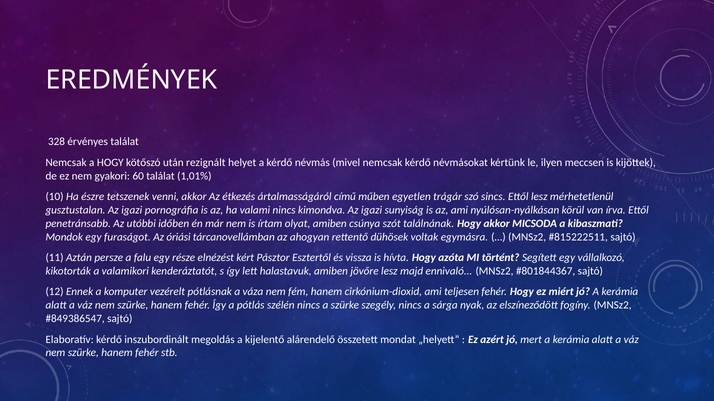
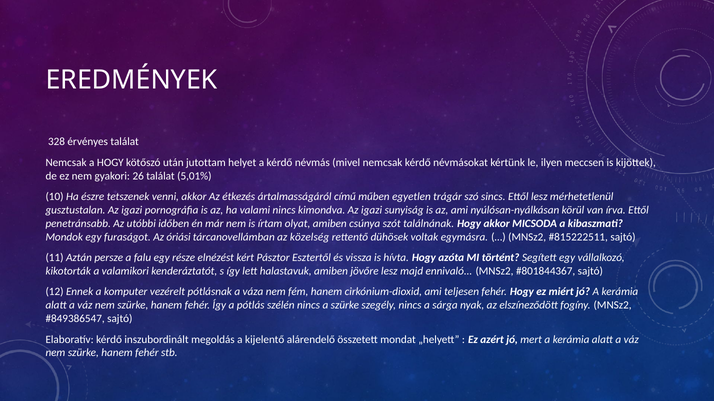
rezignált: rezignált -> jutottam (206, 163)
60: 60 -> 26 (138, 176)
1,01%: 1,01% -> 5,01% (194, 176)
ahogyan: ahogyan -> közelség (310, 237)
